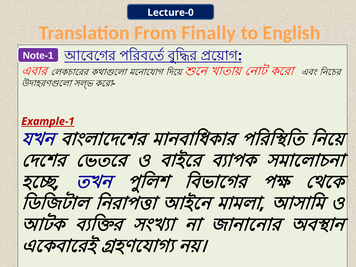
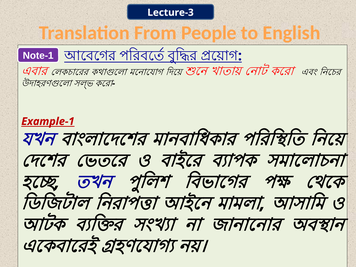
Lecture-0: Lecture-0 -> Lecture-3 (171, 13)
Finally: Finally -> People (209, 33)
